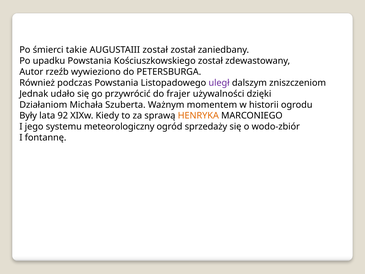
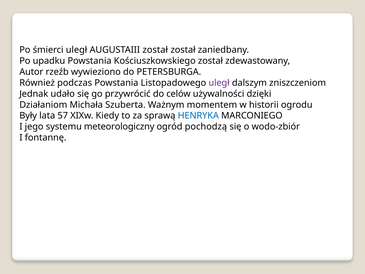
śmierci takie: takie -> uległ (77, 50)
frajer: frajer -> celów (179, 94)
92: 92 -> 57 (63, 116)
HENRYKA colour: orange -> blue (198, 116)
sprzedaży: sprzedaży -> pochodzą (206, 127)
